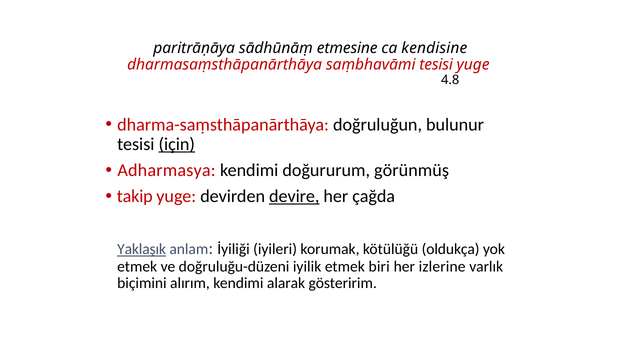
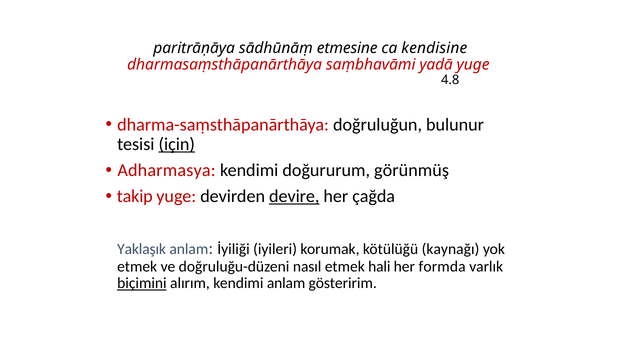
saṃbhavāmi tesisi: tesisi -> yadā (436, 65)
Yaklaşık underline: present -> none (142, 249)
oldukça: oldukça -> kaynağı (451, 249)
iyilik: iyilik -> nasıl (307, 267)
biri: biri -> hali (379, 267)
izlerine: izlerine -> formda (442, 267)
biçimini underline: none -> present (142, 283)
kendimi alarak: alarak -> anlam (286, 283)
